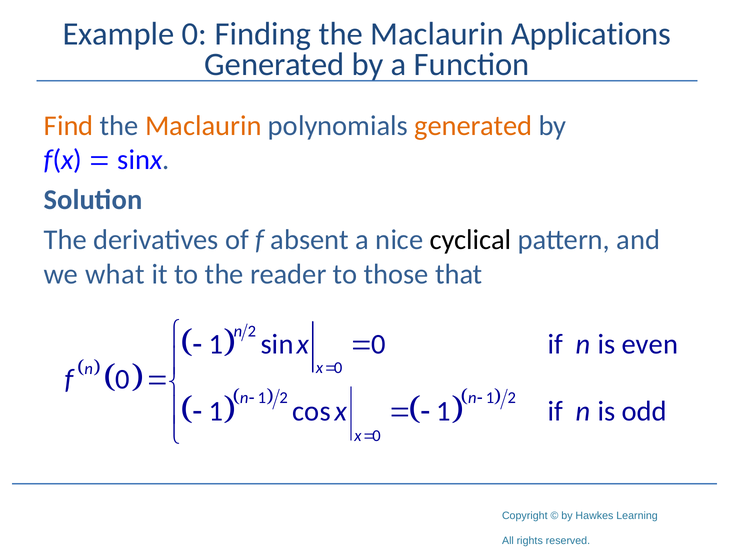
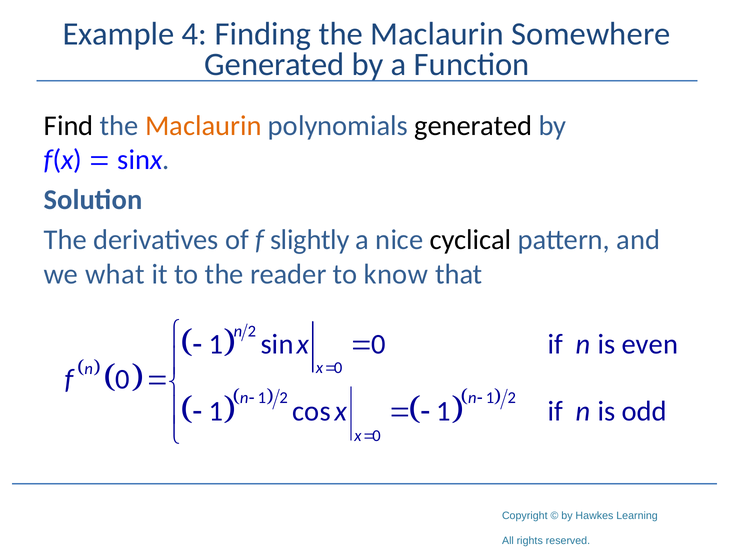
Example 0: 0 -> 4 (195, 34)
Applications: Applications -> Somewhere (591, 34)
Find colour: orange -> black (69, 126)
generated colour: orange -> black (473, 126)
absent: absent -> slightly (310, 240)
those: those -> know (396, 274)
